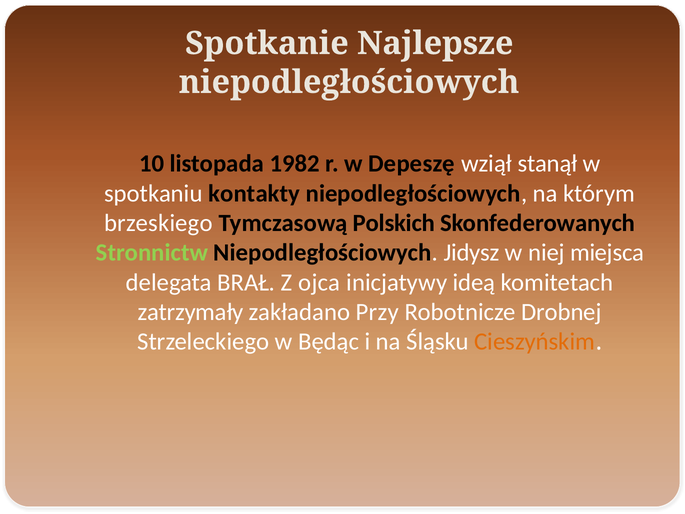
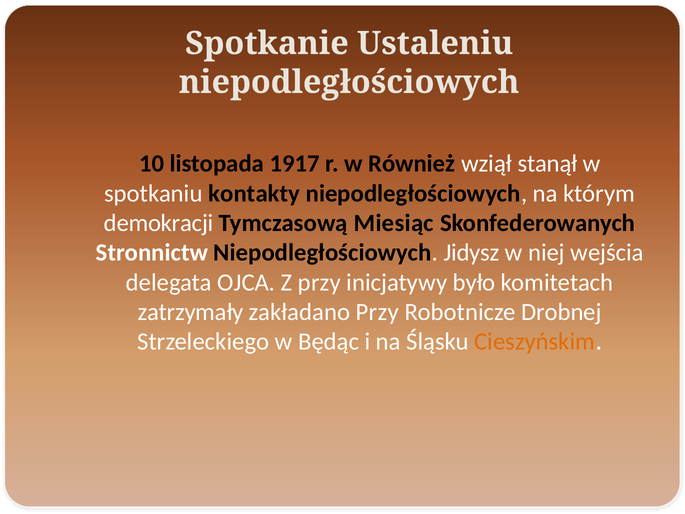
Najlepsze: Najlepsze -> Ustaleniu (435, 43)
1982: 1982 -> 1917 (295, 164)
Depeszę: Depeszę -> Również (412, 164)
brzeskiego: brzeskiego -> demokracji (159, 223)
Polskich: Polskich -> Miesiąc (394, 223)
Stronnictw colour: light green -> white (152, 253)
miejsca: miejsca -> wejścia (607, 253)
BRAŁ: BRAŁ -> OJCA (246, 282)
Z ojca: ojca -> przy (319, 282)
ideą: ideą -> było (474, 282)
